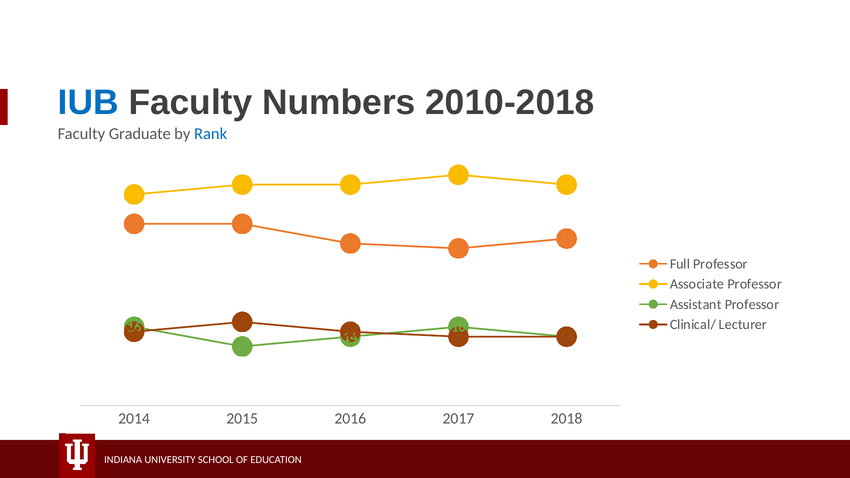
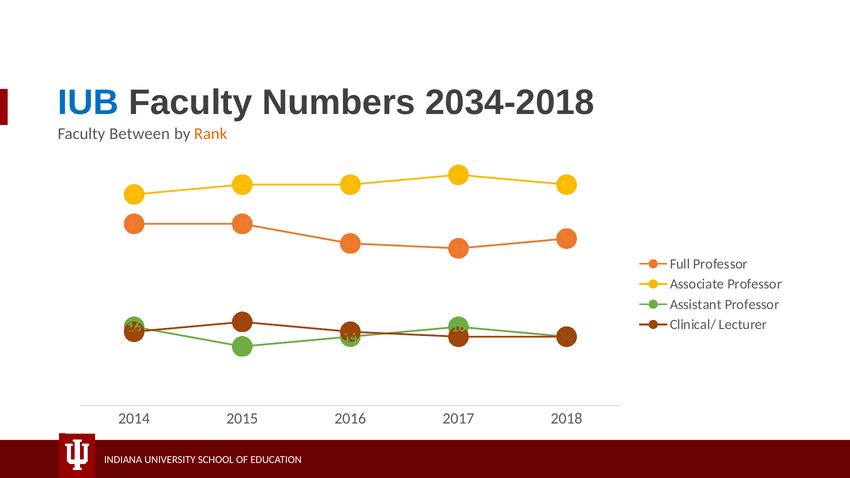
2010-2018: 2010-2018 -> 2034-2018 (510, 103)
Graduate: Graduate -> Between (140, 134)
Rank colour: blue -> orange (211, 134)
